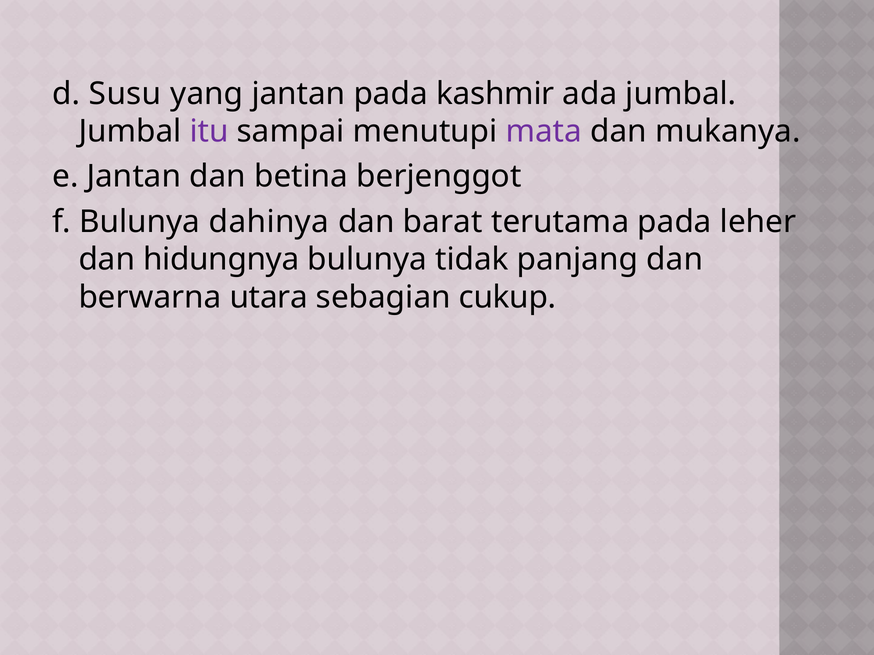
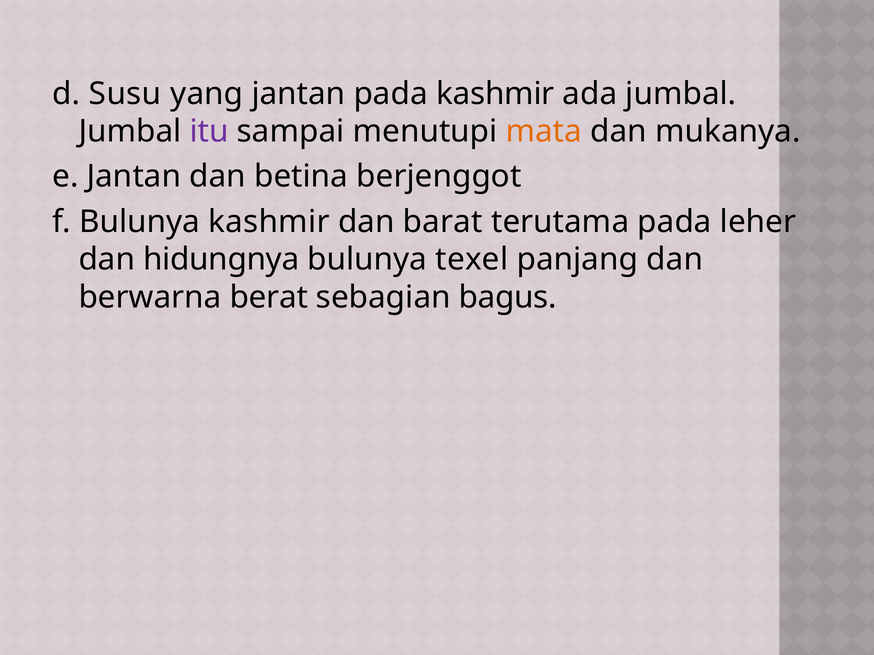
mata colour: purple -> orange (544, 132)
Bulunya dahinya: dahinya -> kashmir (269, 222)
tidak: tidak -> texel (472, 260)
utara: utara -> berat (269, 298)
cukup: cukup -> bagus (508, 298)
